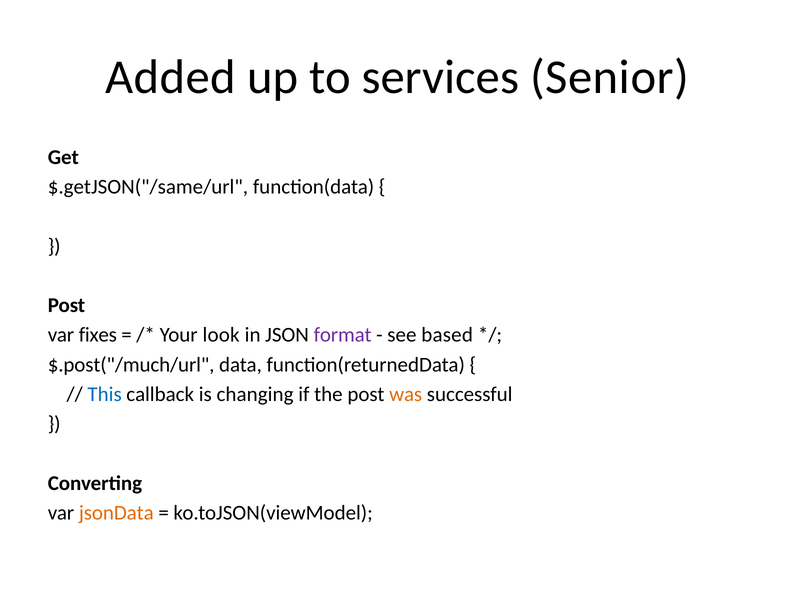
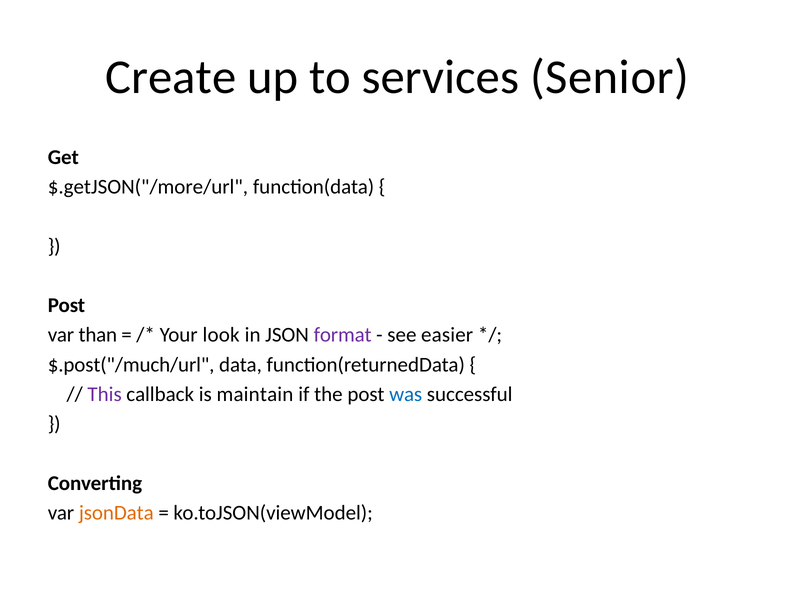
Added: Added -> Create (171, 77)
$.getJSON("/same/url: $.getJSON("/same/url -> $.getJSON("/more/url (148, 187)
fixes: fixes -> than (98, 335)
based: based -> easier (447, 335)
This colour: blue -> purple (105, 394)
changing: changing -> maintain (255, 394)
was colour: orange -> blue (406, 394)
